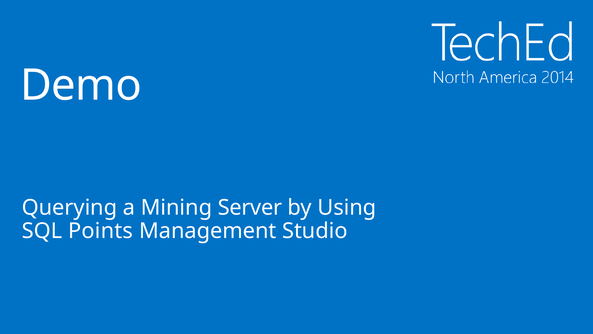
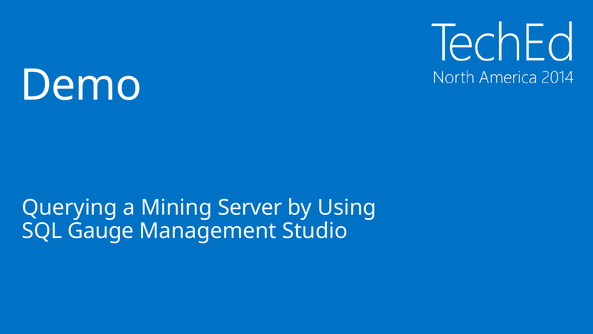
Points: Points -> Gauge (101, 231)
